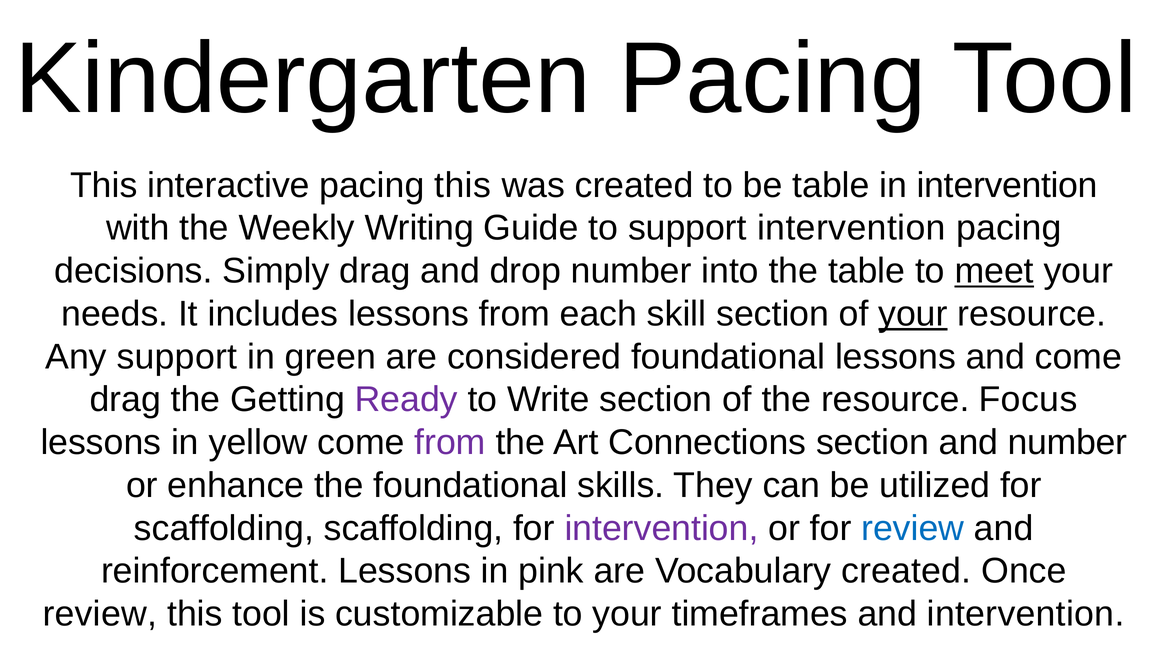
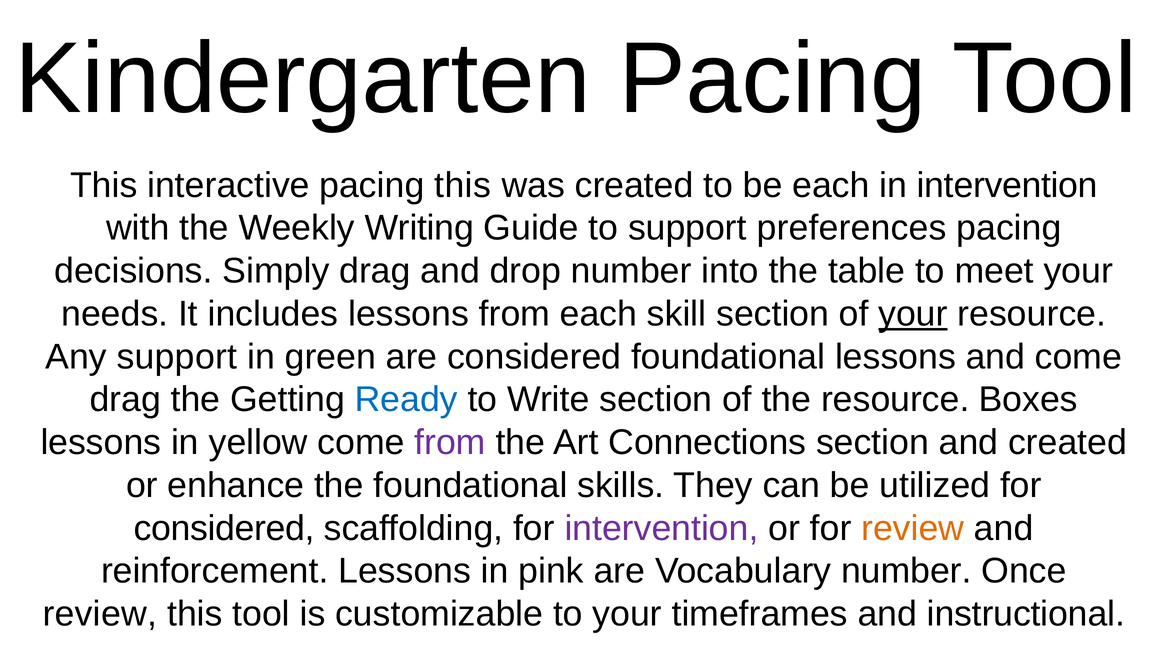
be table: table -> each (831, 185)
support intervention: intervention -> preferences (852, 228)
meet underline: present -> none (994, 271)
Ready colour: purple -> blue (406, 399)
Focus: Focus -> Boxes (1028, 399)
and number: number -> created (1067, 442)
scaffolding: scaffolding -> considered (224, 528)
review colour: blue -> orange (913, 528)
Vocabulary created: created -> number (906, 571)
and intervention: intervention -> instructional (1026, 614)
